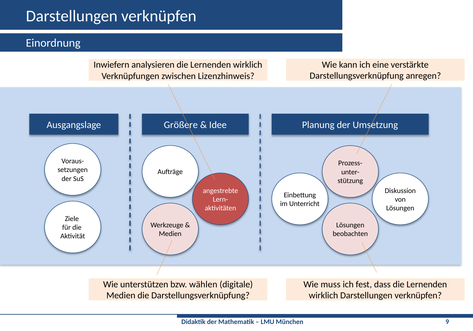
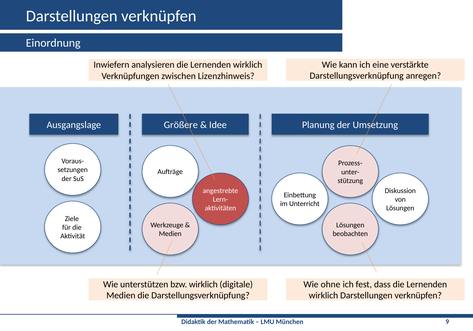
bzw wählen: wählen -> wirklich (203, 284)
muss: muss -> ohne (331, 284)
